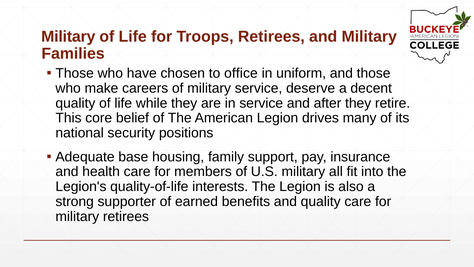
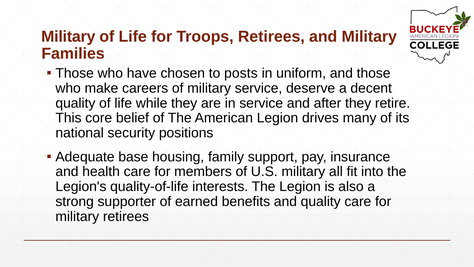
office: office -> posts (241, 73)
